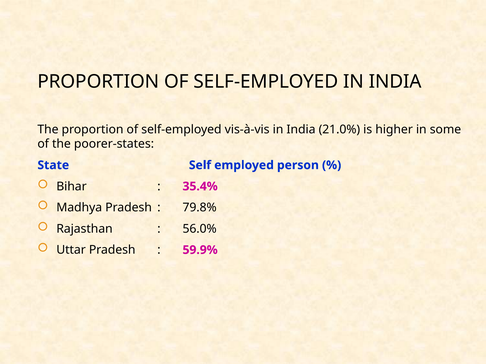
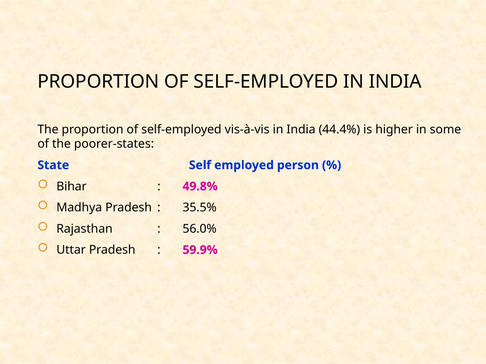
21.0%: 21.0% -> 44.4% (339, 130)
35.4%: 35.4% -> 49.8% (200, 187)
79.8%: 79.8% -> 35.5% (200, 208)
